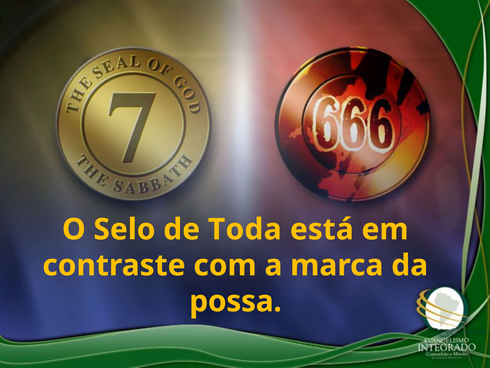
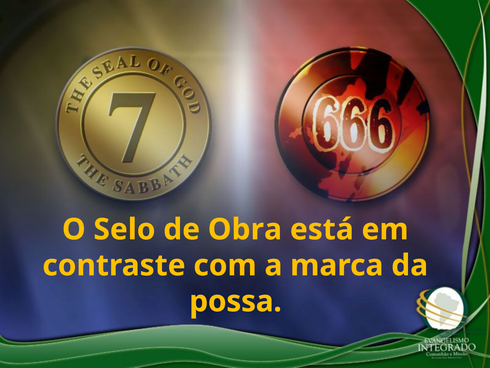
Toda: Toda -> Obra (245, 229)
